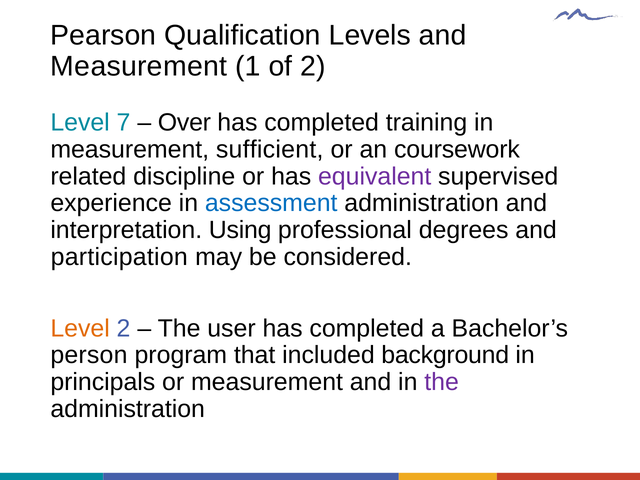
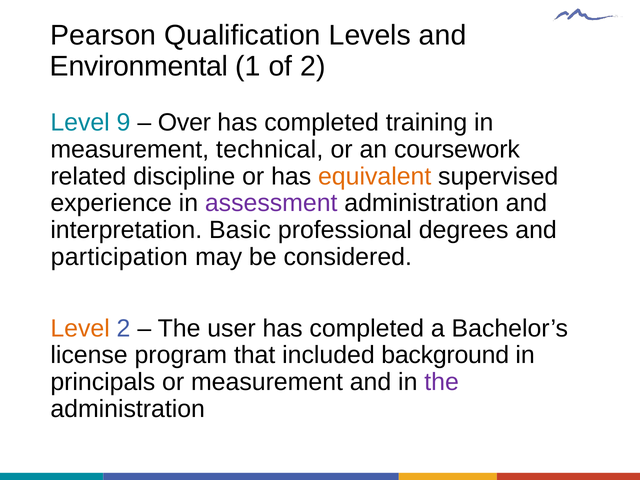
Measurement: Measurement -> Environmental (139, 66)
7: 7 -> 9 (124, 123)
sufficient: sufficient -> technical (270, 150)
equivalent colour: purple -> orange (375, 176)
assessment colour: blue -> purple (271, 203)
Using: Using -> Basic (240, 230)
person: person -> license (89, 355)
